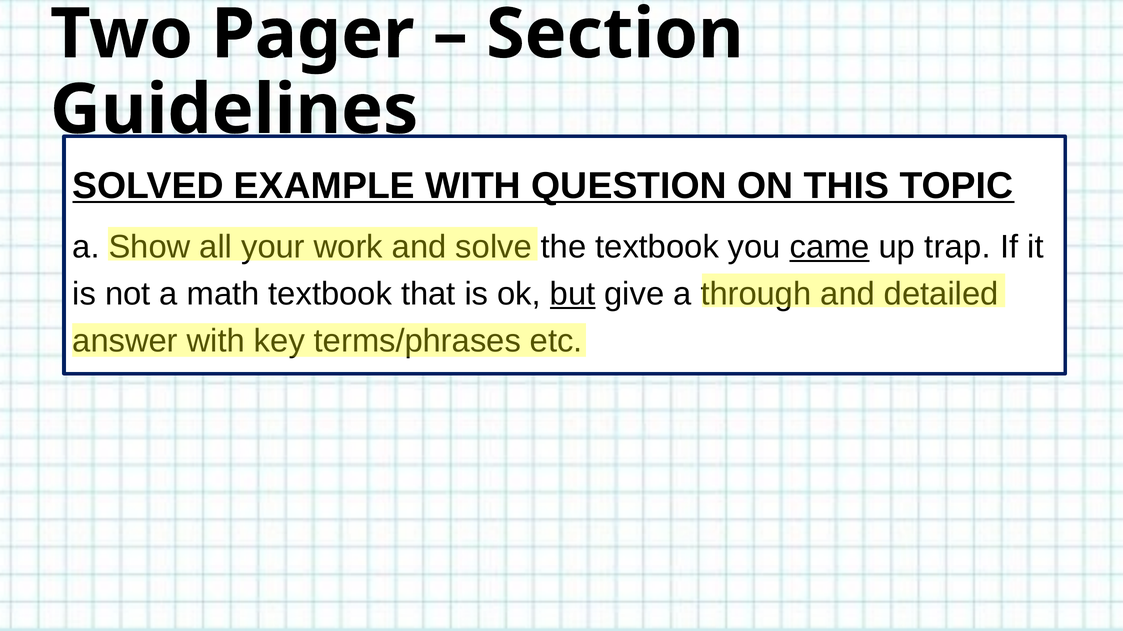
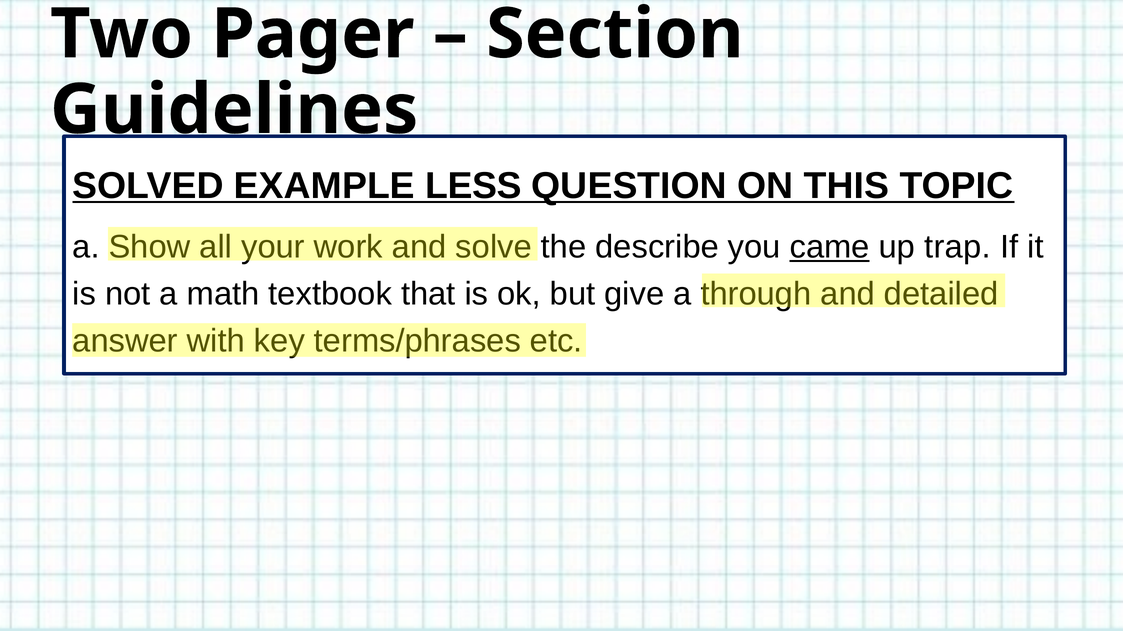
EXAMPLE WITH: WITH -> LESS (473, 186)
the textbook: textbook -> describe (657, 247)
but underline: present -> none (573, 294)
